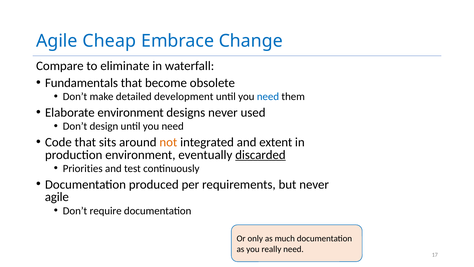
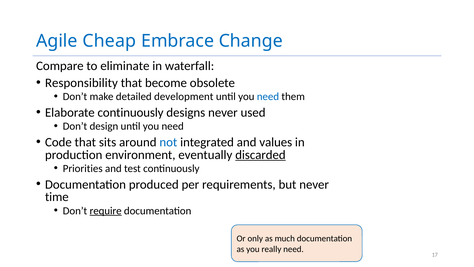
Fundamentals: Fundamentals -> Responsibility (81, 83)
Elaborate environment: environment -> continuously (131, 112)
not colour: orange -> blue (168, 142)
extent: extent -> values (276, 142)
agile: agile -> time (57, 197)
require underline: none -> present (106, 210)
